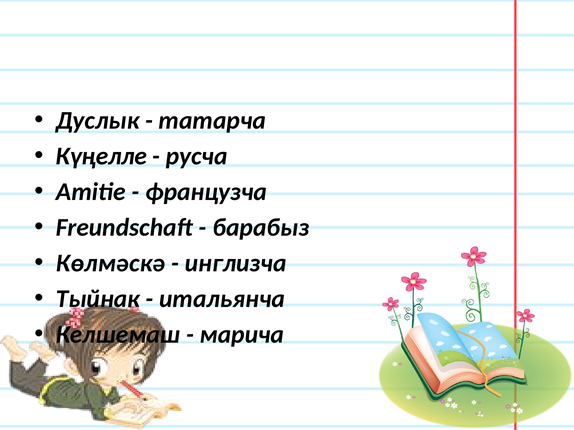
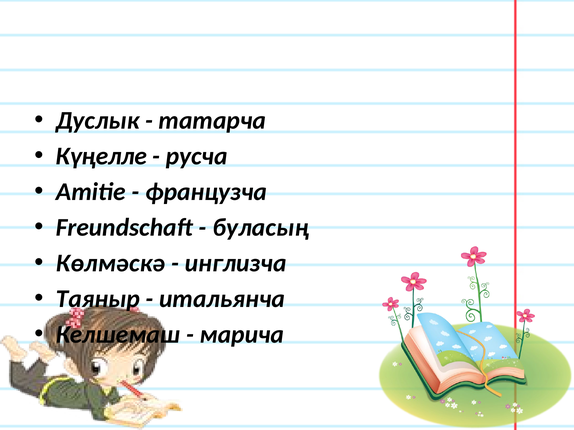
барабыз: барабыз -> буласың (261, 228)
Тыйнак: Тыйнак -> Таяныр (98, 299)
